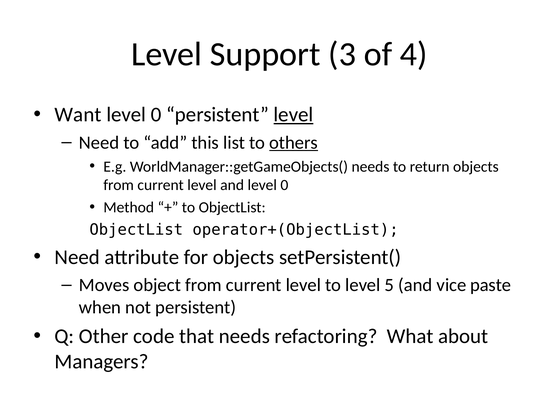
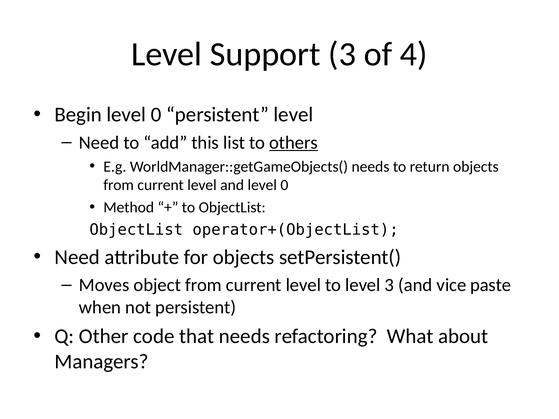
Want: Want -> Begin (78, 115)
level underline: present -> none (293, 115)
level 5: 5 -> 3 (389, 285)
